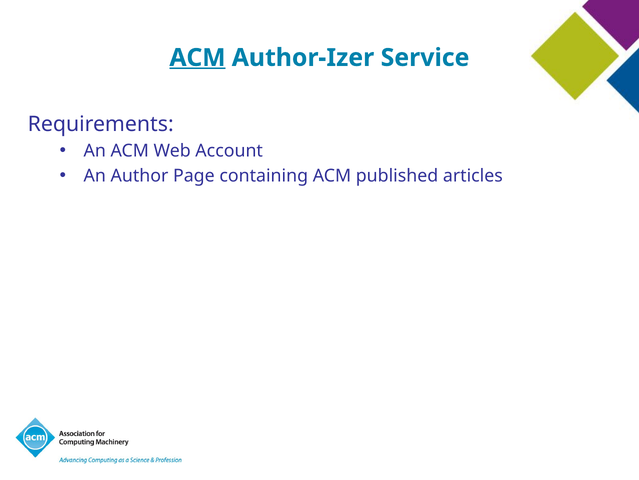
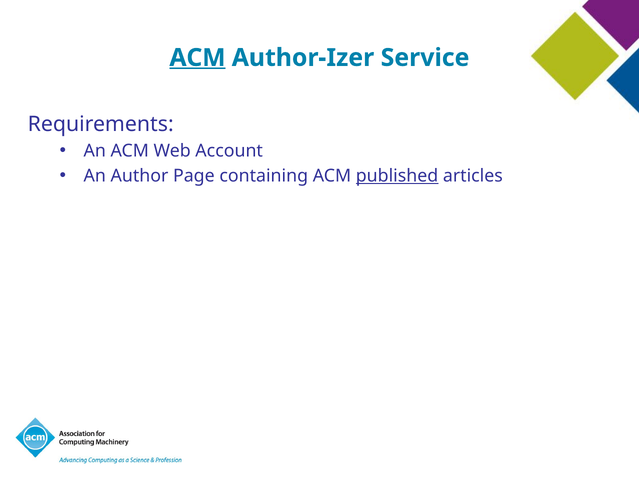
published underline: none -> present (397, 176)
